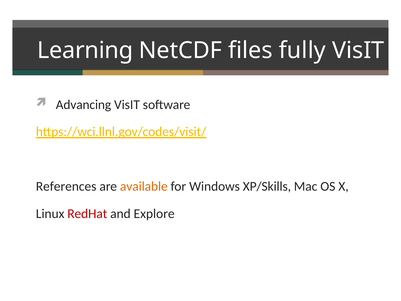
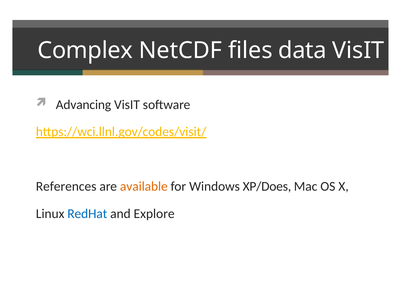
Learning: Learning -> Complex (85, 50)
fully: fully -> data (302, 50)
XP/Skills: XP/Skills -> XP/Does (267, 186)
RedHat colour: red -> blue (87, 214)
